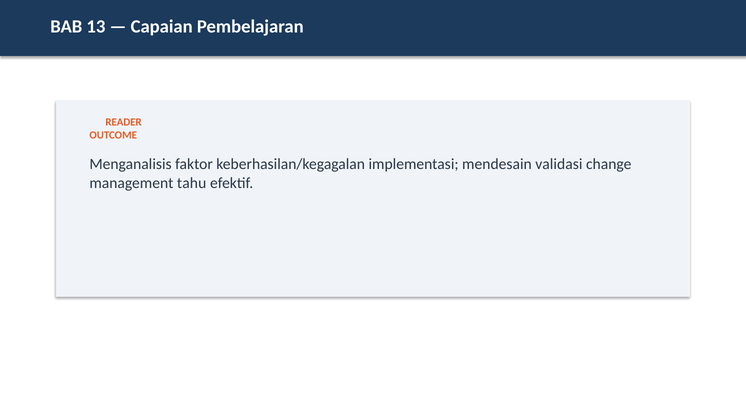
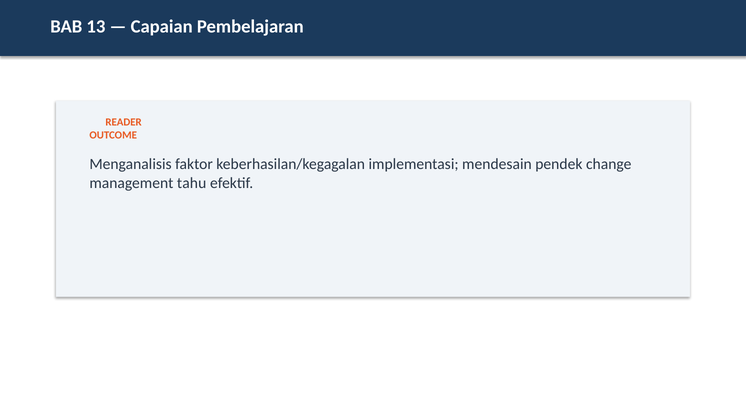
validasi: validasi -> pendek (559, 164)
